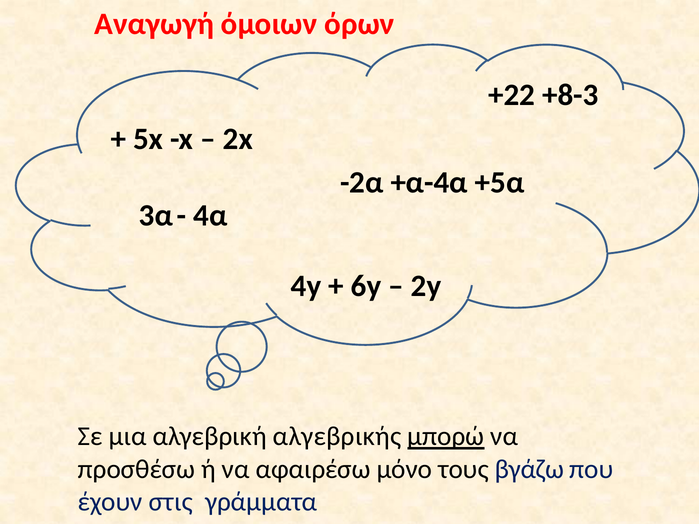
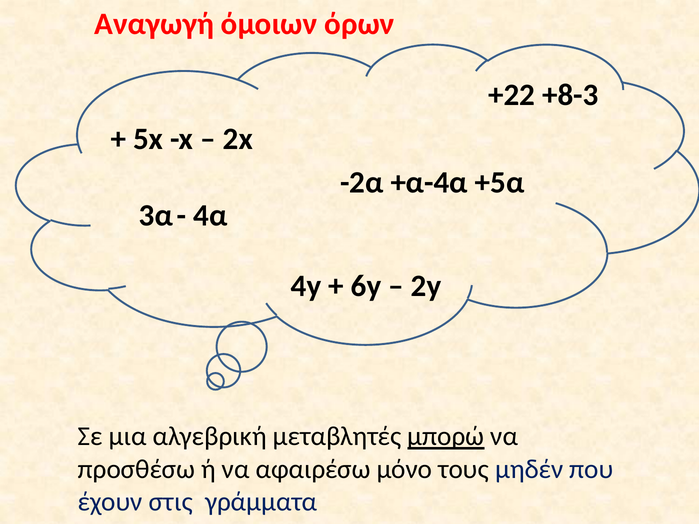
αλγεβρικής: αλγεβρικής -> μεταβλητές (337, 437)
βγάζω: βγάζω -> μηδέν (529, 469)
